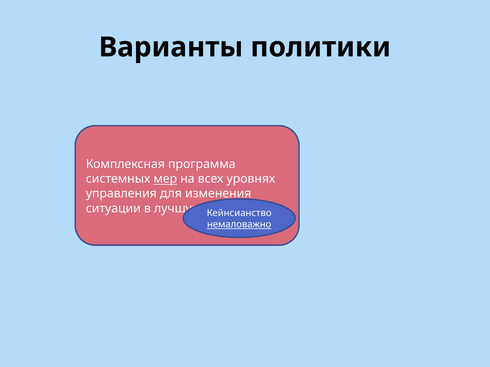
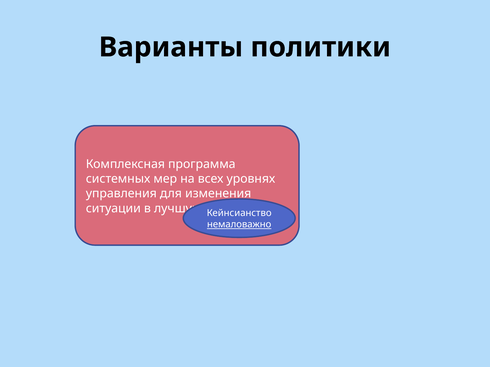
мер underline: present -> none (165, 179)
